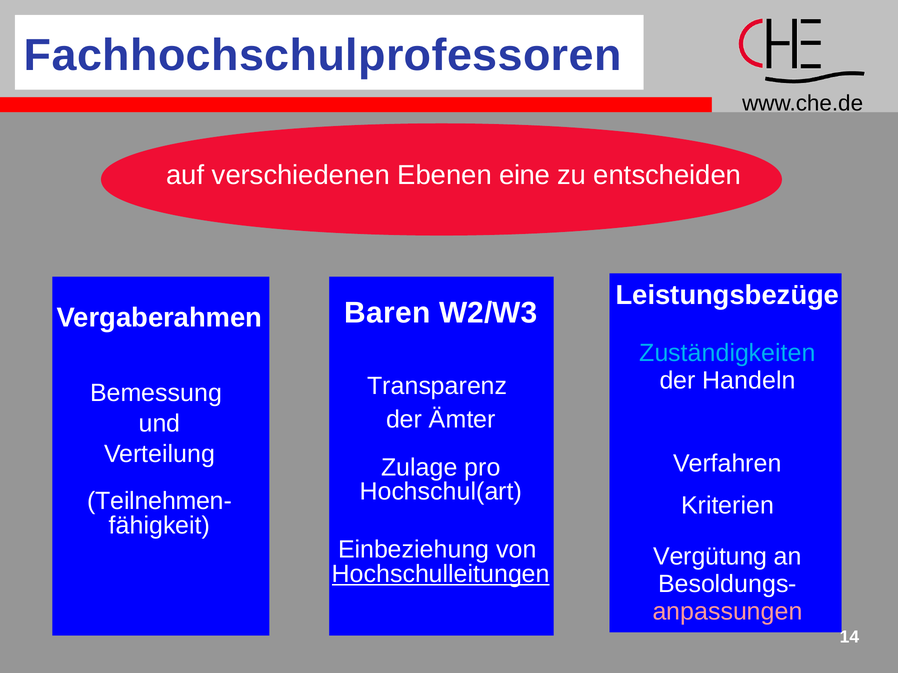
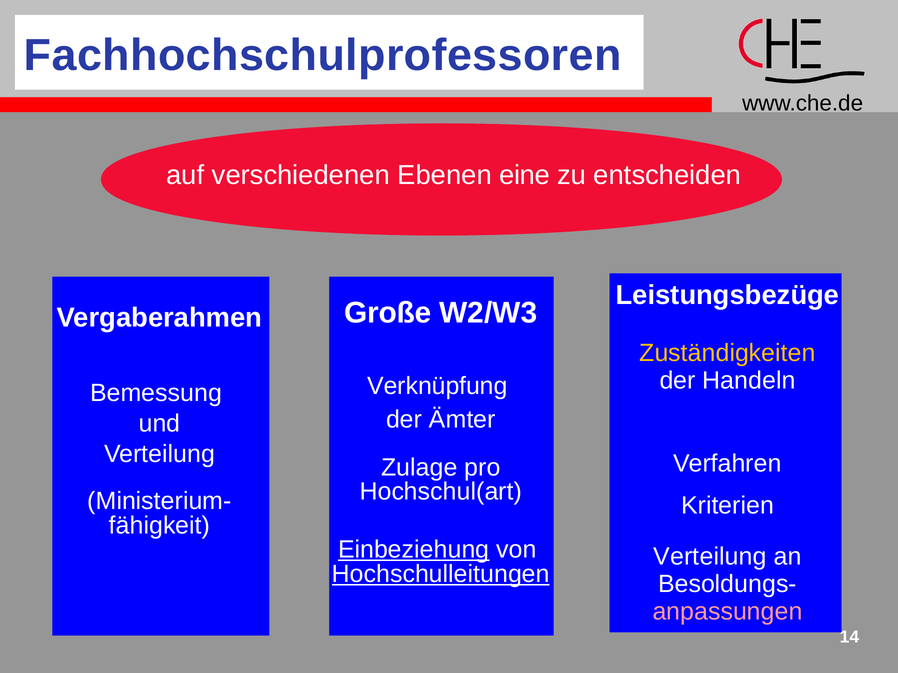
Baren: Baren -> Große (388, 313)
Zuständigkeiten colour: light blue -> yellow (727, 353)
Transparenz: Transparenz -> Verknüpfung (437, 386)
Teilnehmen-: Teilnehmen- -> Ministerium- (159, 501)
Einbeziehung underline: none -> present (414, 550)
Vergütung: Vergütung -> Verteilung (710, 557)
